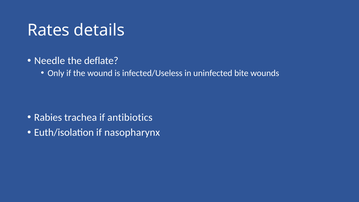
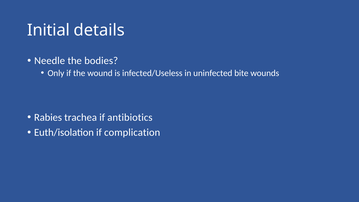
Rates: Rates -> Initial (49, 30)
deflate: deflate -> bodies (101, 61)
nasopharynx: nasopharynx -> complication (132, 132)
